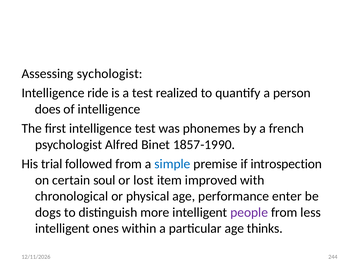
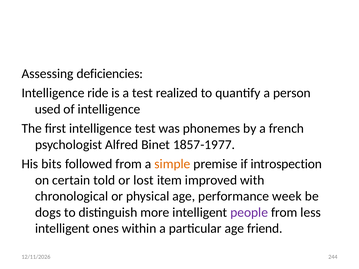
sychologist: sychologist -> deficiencies (110, 74)
does: does -> used (48, 109)
1857-1990: 1857-1990 -> 1857-1977 (204, 145)
trial: trial -> bits (52, 164)
simple colour: blue -> orange (172, 164)
soul: soul -> told (104, 180)
enter: enter -> week (287, 196)
thinks: thinks -> friend (265, 229)
